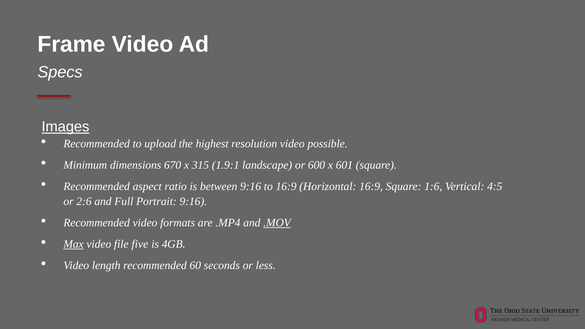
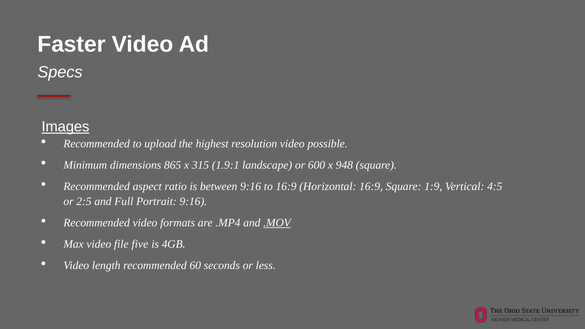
Frame: Frame -> Faster (72, 44)
670: 670 -> 865 (173, 165)
601: 601 -> 948 (344, 165)
1:6: 1:6 -> 1:9 (433, 186)
2:6: 2:6 -> 2:5 (84, 202)
Max underline: present -> none (74, 244)
